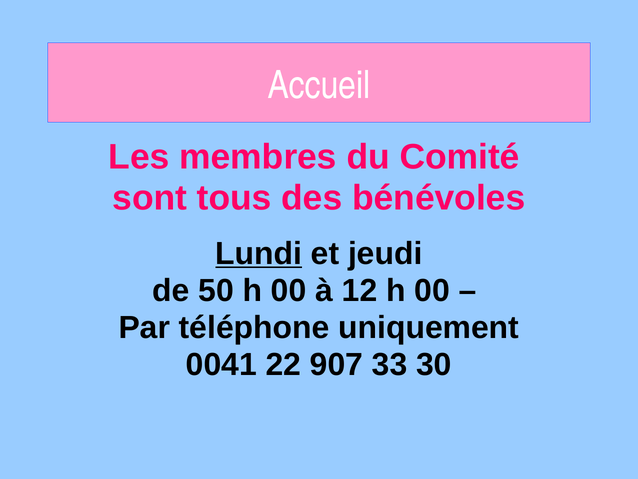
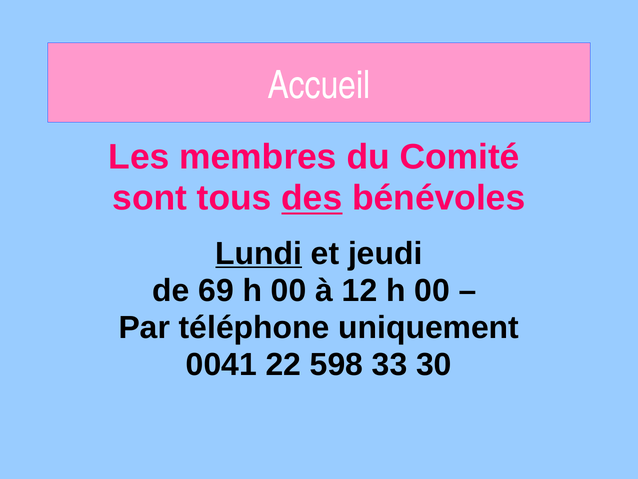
des underline: none -> present (312, 198)
50: 50 -> 69 (216, 290)
907: 907 -> 598 (337, 364)
